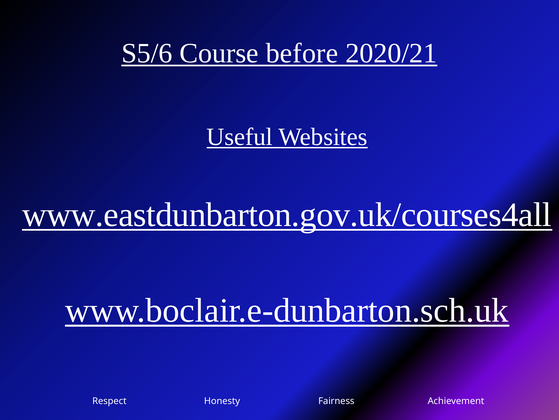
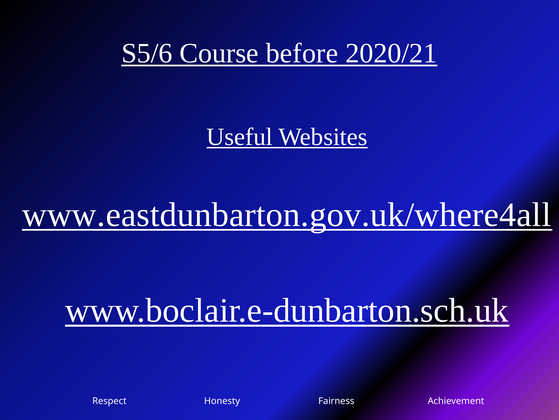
www.eastdunbarton.gov.uk/courses4all: www.eastdunbarton.gov.uk/courses4all -> www.eastdunbarton.gov.uk/where4all (287, 214)
